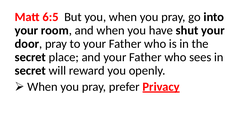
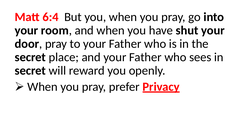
6:5: 6:5 -> 6:4 (51, 17)
